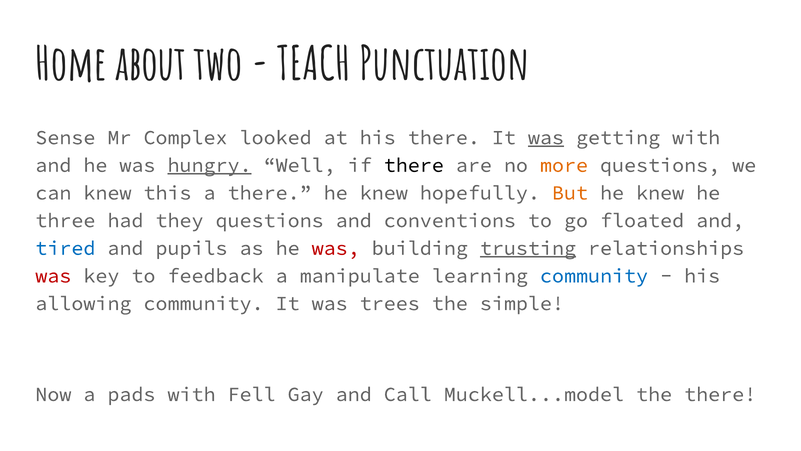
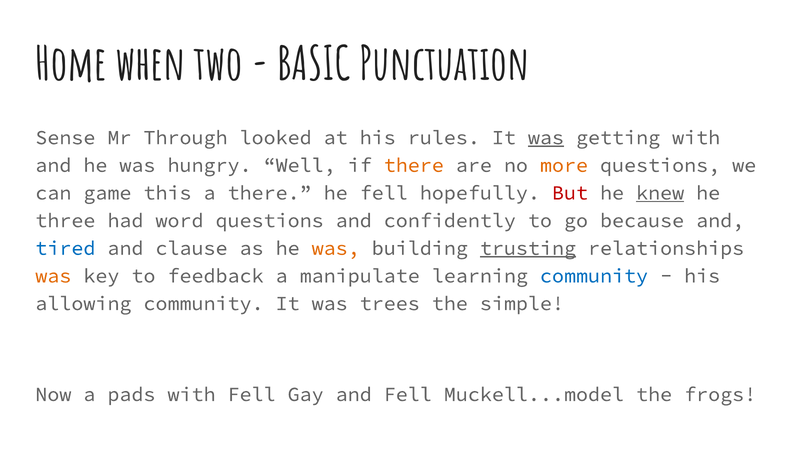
about: about -> when (151, 65)
TEACH: TEACH -> BASIC (314, 65)
Complex: Complex -> Through (186, 137)
his there: there -> rules (444, 137)
hungry underline: present -> none (210, 165)
there colour: black -> orange (414, 165)
can knew: knew -> game (107, 193)
knew: knew -> fell (384, 193)
But colour: orange -> red (570, 193)
knew underline: none -> present (660, 193)
they: they -> word (179, 220)
conventions: conventions -> confidently (450, 220)
floated: floated -> because (642, 220)
pupils: pupils -> clause (192, 248)
was colour: red -> orange (336, 248)
was colour: red -> orange (53, 276)
and Call: Call -> Fell (408, 394)
the there: there -> frogs (720, 394)
